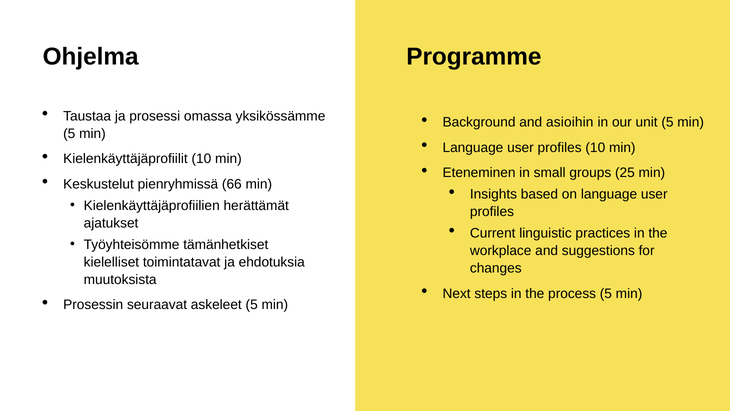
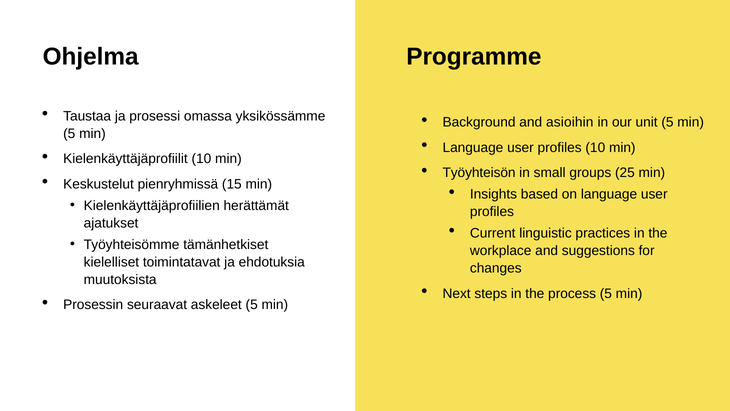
Eteneminen: Eteneminen -> Työyhteisön (479, 173)
66: 66 -> 15 (232, 184)
